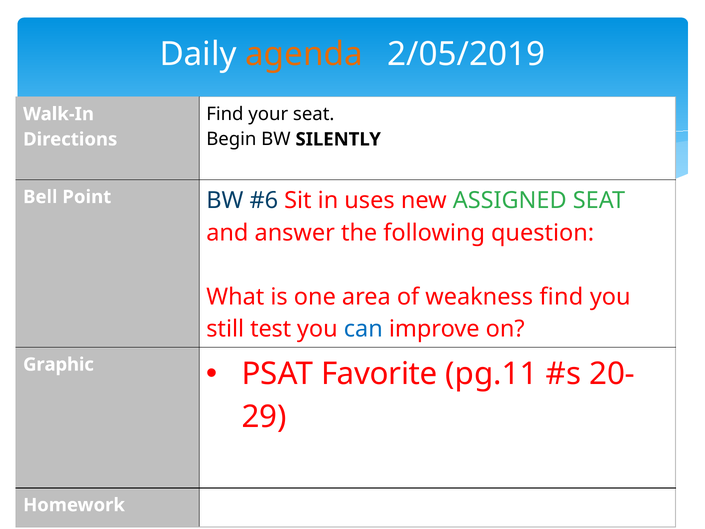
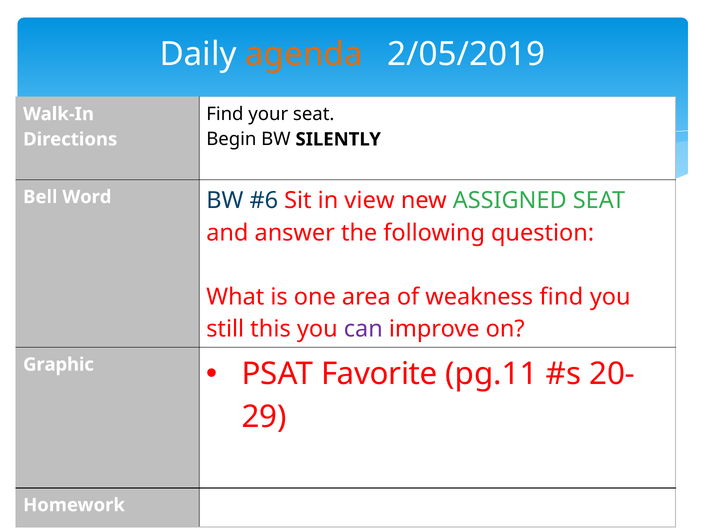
Point: Point -> Word (87, 197)
uses: uses -> view (369, 201)
test: test -> this (271, 329)
can colour: blue -> purple (363, 329)
